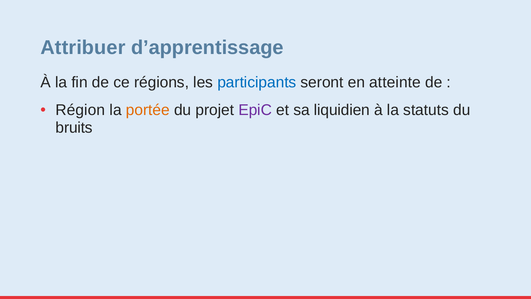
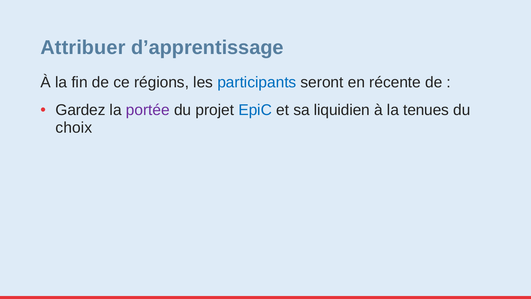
atteinte: atteinte -> récente (395, 82)
Région: Région -> Gardez (81, 110)
portée colour: orange -> purple (148, 110)
EpiC colour: purple -> blue (255, 110)
statuts: statuts -> tenues (426, 110)
bruits: bruits -> choix (74, 128)
